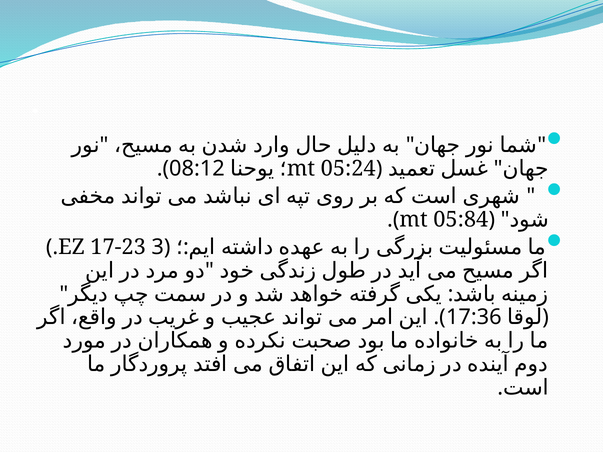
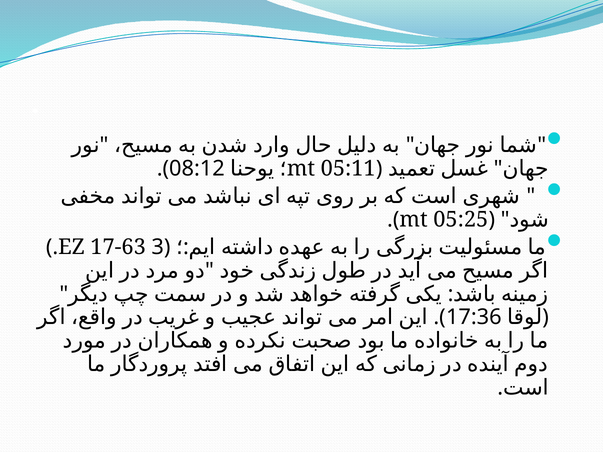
05:24: 05:24 -> 05:11 (348, 169)
05:84: 05:84 -> 05:25 (461, 220)
17-23: 17-23 -> 17-63 (118, 247)
